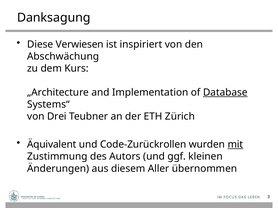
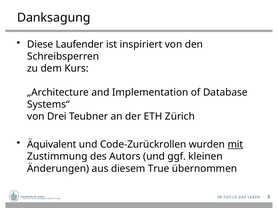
Verwiesen: Verwiesen -> Laufender (80, 45)
Abschwächung: Abschwächung -> Schreibsperren (63, 57)
Database underline: present -> none (225, 93)
Aller: Aller -> True (159, 169)
